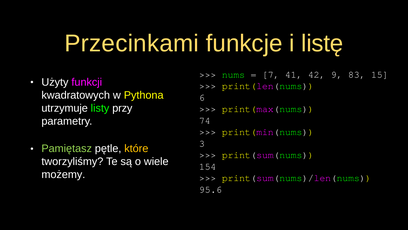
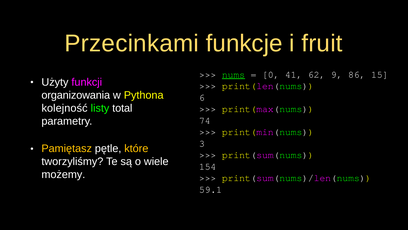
listę: listę -> fruit (322, 43)
nums underline: none -> present (233, 74)
7: 7 -> 0 (271, 74)
42: 42 -> 62 (317, 74)
83: 83 -> 86 (357, 74)
kwadratowych: kwadratowych -> organizowania (76, 95)
utrzymuje: utrzymuje -> kolejność (65, 108)
przy: przy -> total (122, 108)
Pamiętasz colour: light green -> yellow (67, 148)
95.6: 95.6 -> 59.1 (210, 189)
